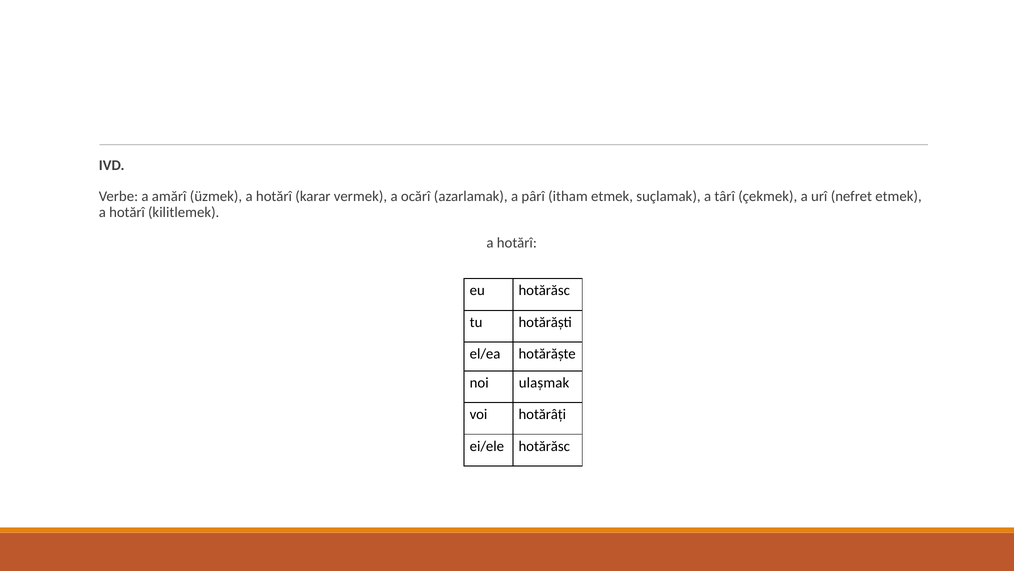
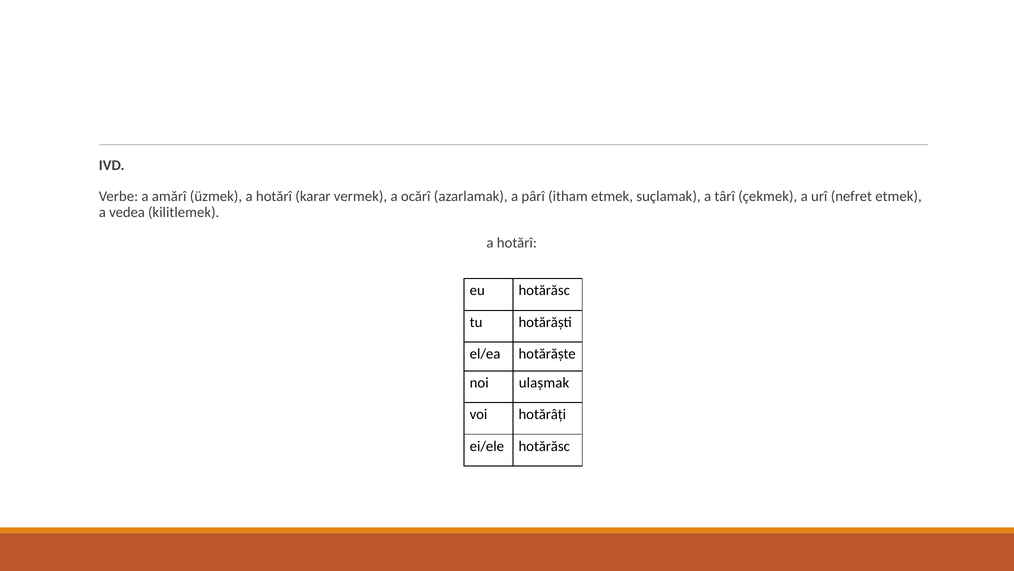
hotărî: hotărî -> vedea (127, 212)
